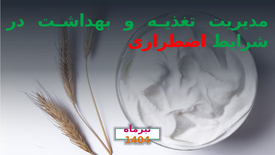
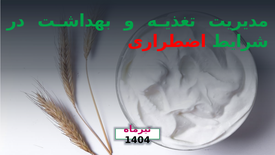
1404 colour: orange -> black (137, 140)
